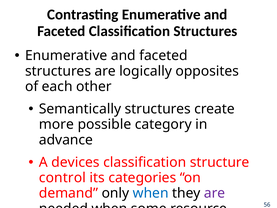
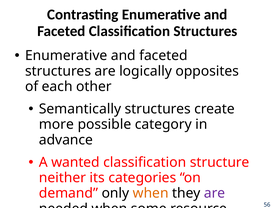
devices: devices -> wanted (76, 162)
control: control -> neither (62, 178)
when colour: blue -> orange (151, 193)
